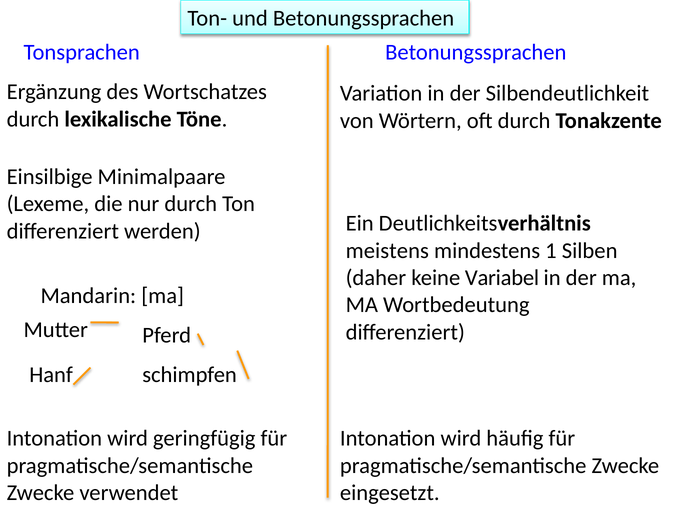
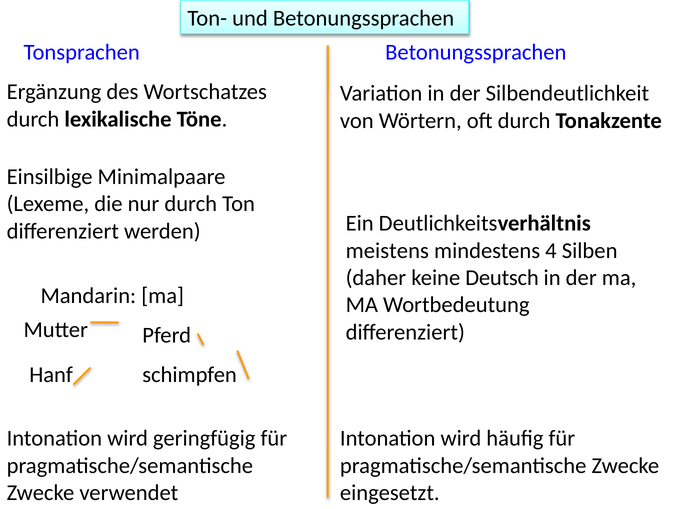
1: 1 -> 4 (551, 250)
Variabel: Variabel -> Deutsch (502, 278)
